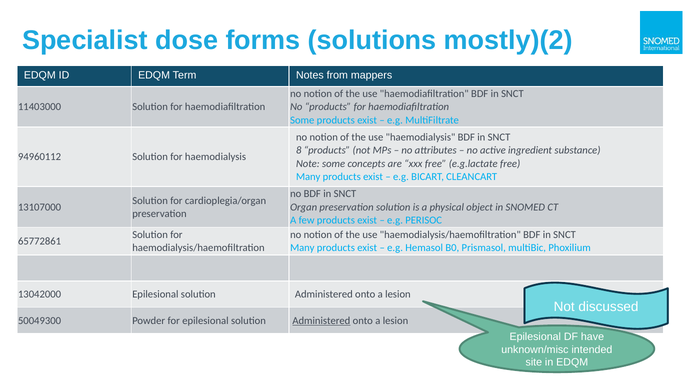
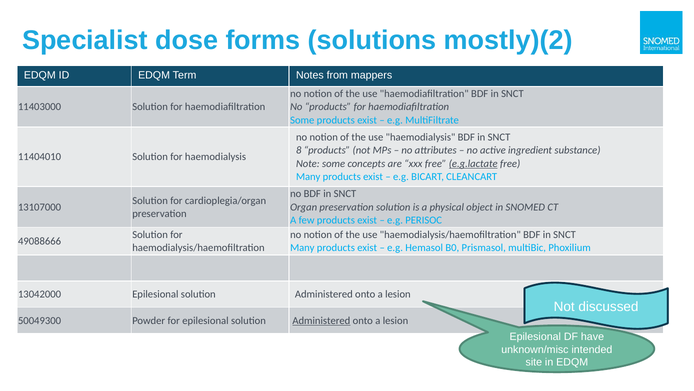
94960112: 94960112 -> 11404010 (40, 157)
e.g.lactate underline: none -> present (473, 163)
65772861: 65772861 -> 49088666 (40, 241)
